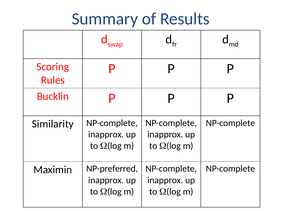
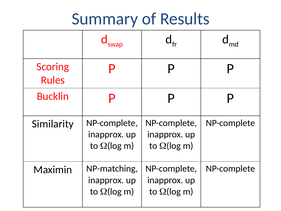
NP-preferred: NP-preferred -> NP-matching (112, 168)
